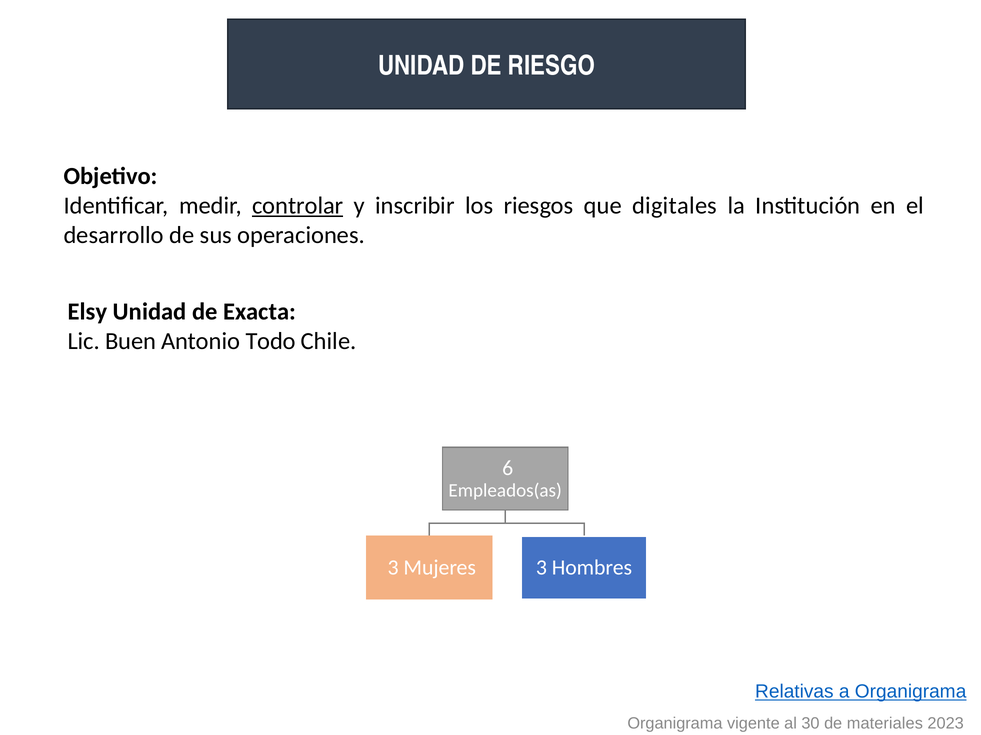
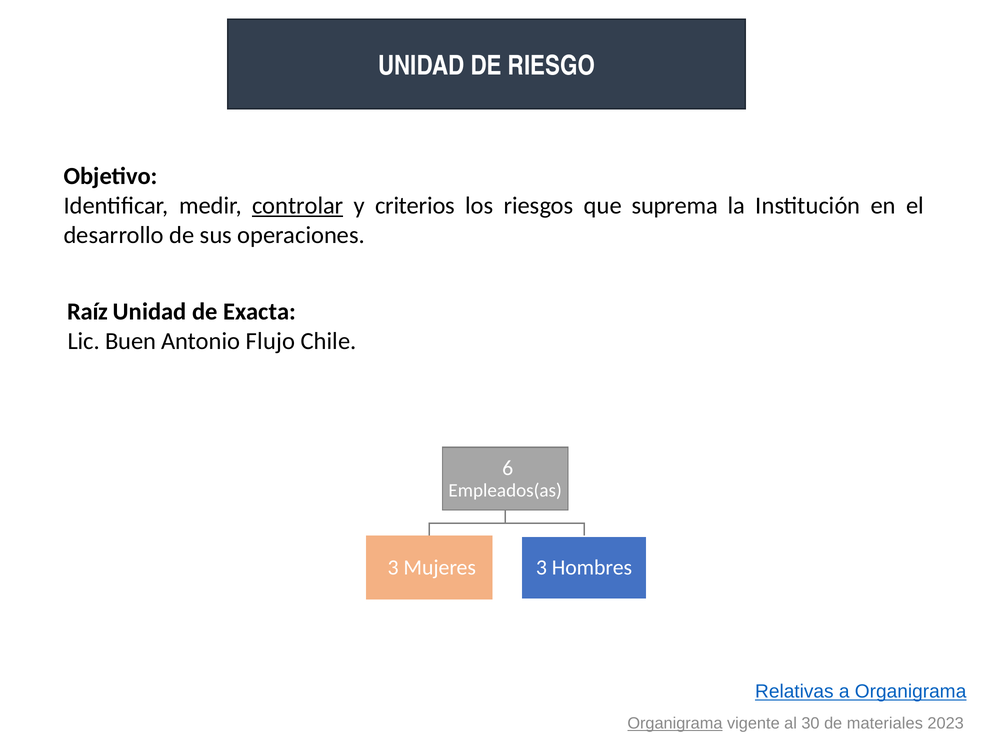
inscribir: inscribir -> criterios (415, 206)
digitales: digitales -> suprema (675, 206)
Elsy: Elsy -> Raíz (88, 312)
Todo: Todo -> Flujo (271, 341)
Organigrama underline: none -> present (675, 724)
